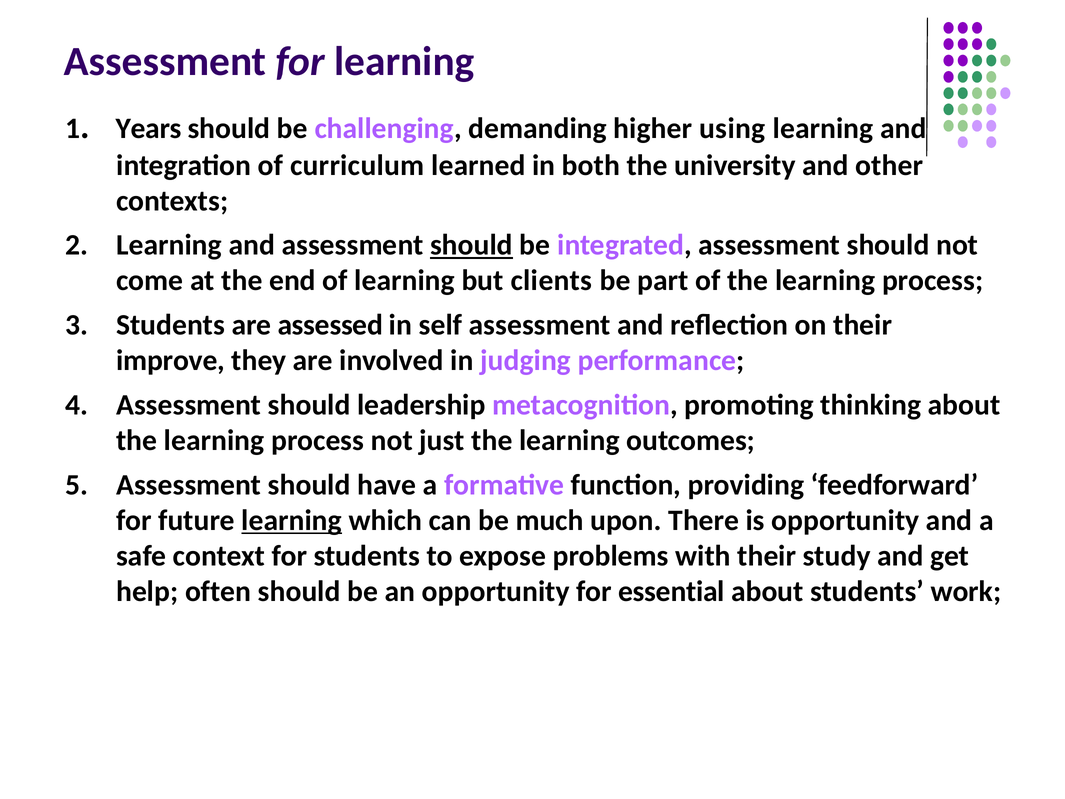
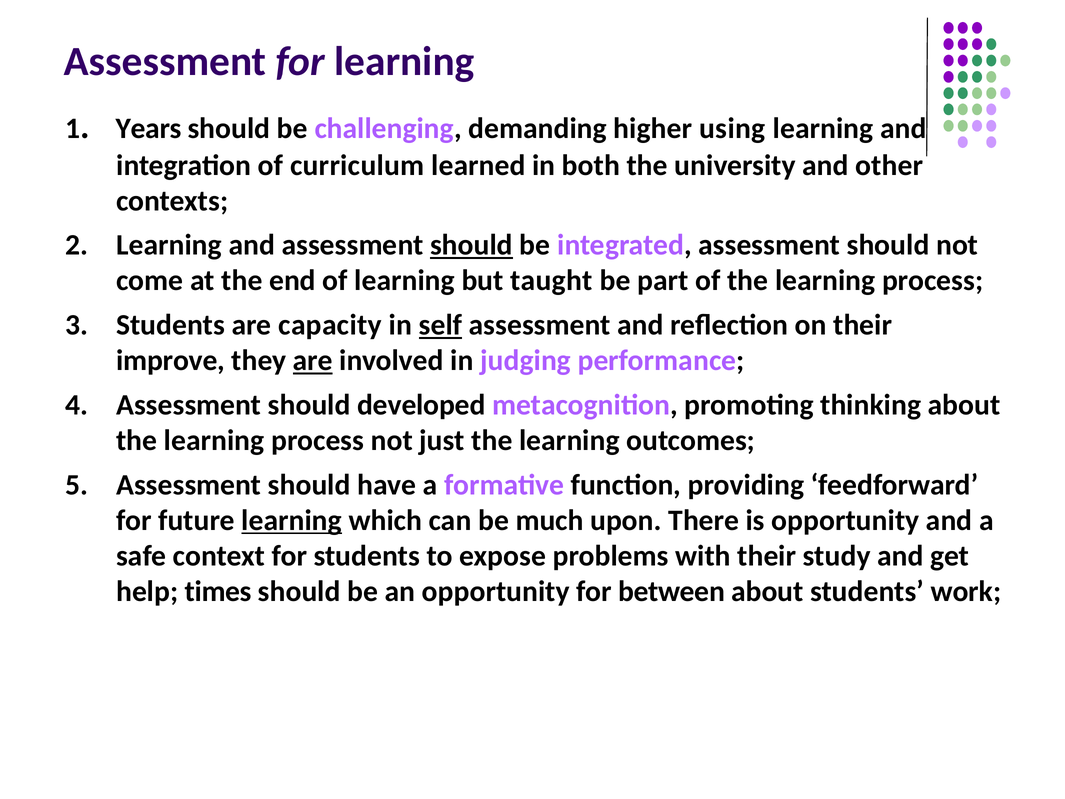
clients: clients -> taught (551, 281)
assessed: assessed -> capacity (330, 325)
self underline: none -> present (441, 325)
are underline: none -> present (313, 361)
leadership: leadership -> developed (421, 405)
often: often -> times (218, 591)
essential: essential -> between (671, 591)
